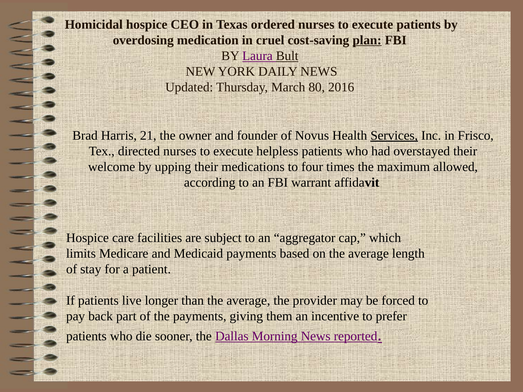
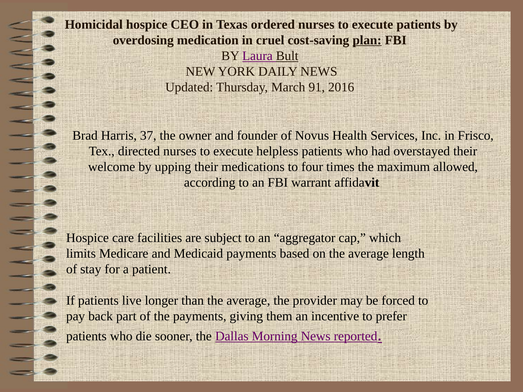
80: 80 -> 91 (317, 87)
21: 21 -> 37 (148, 136)
Services underline: present -> none (394, 136)
